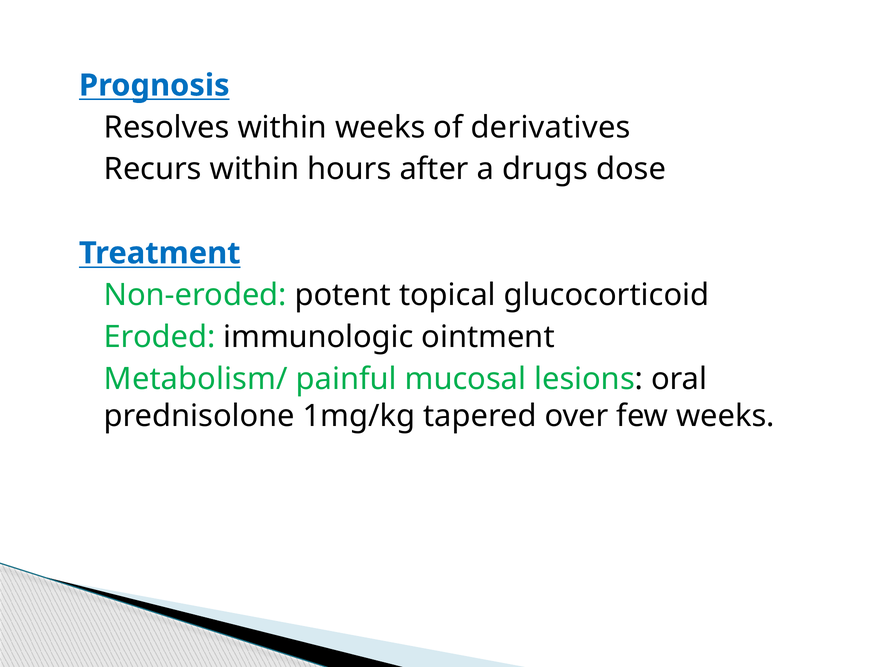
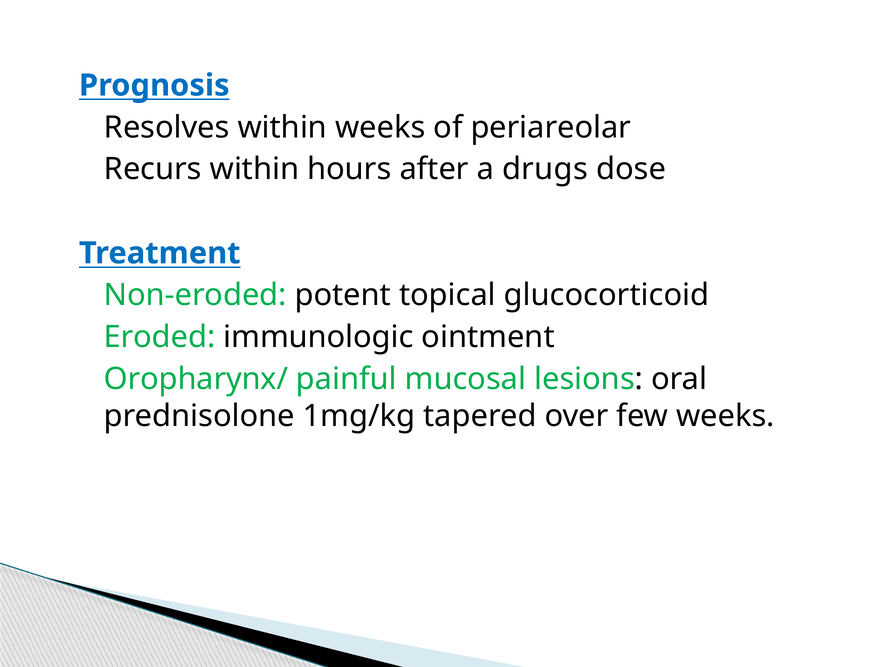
derivatives: derivatives -> periareolar (551, 127)
Metabolism/: Metabolism/ -> Oropharynx/ (196, 379)
